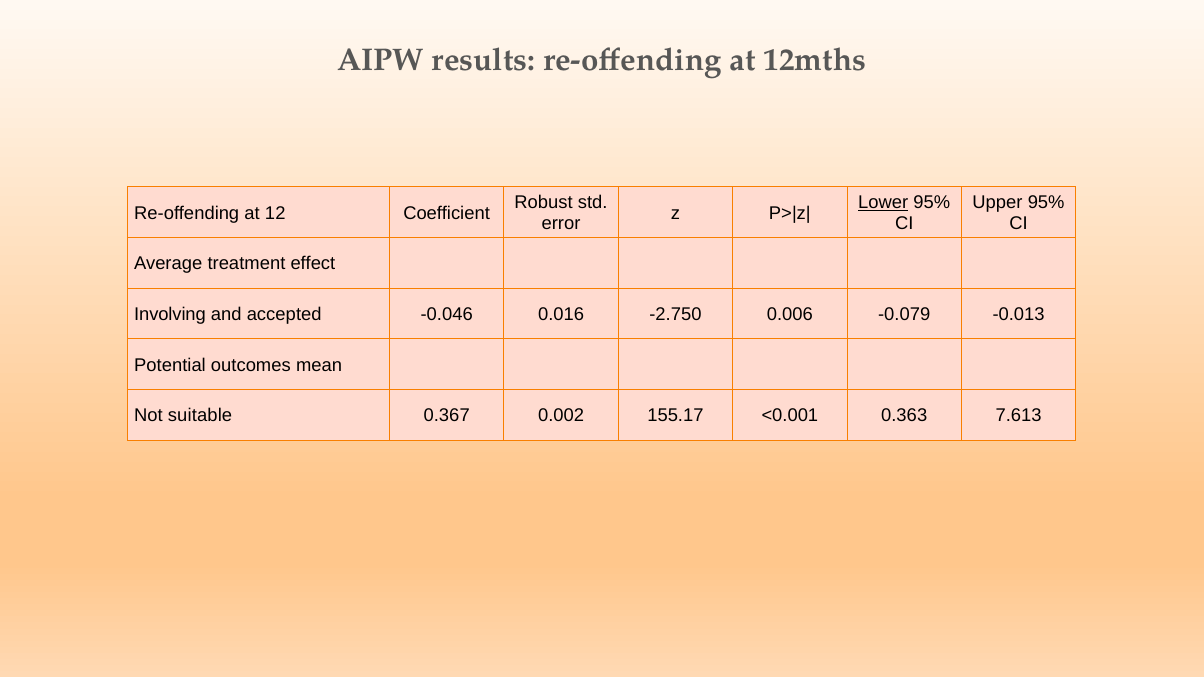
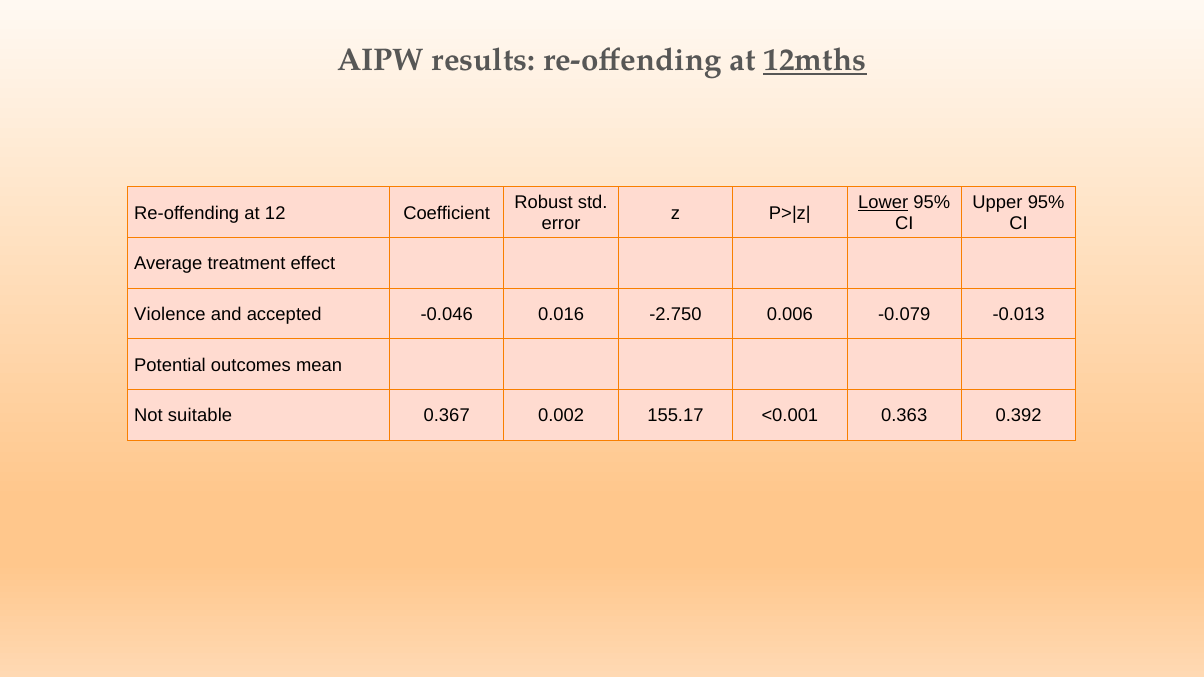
12mths underline: none -> present (815, 61)
Involving: Involving -> Violence (170, 315)
7.613: 7.613 -> 0.392 (1019, 416)
